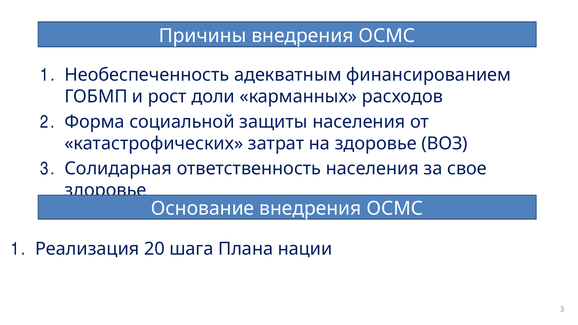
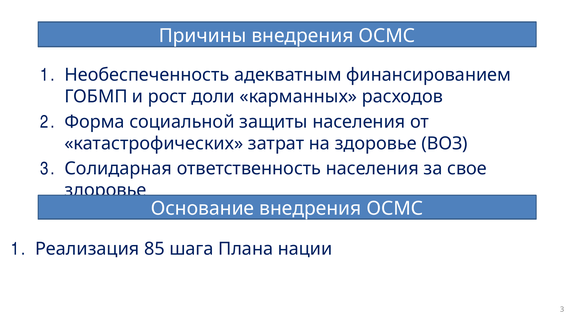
20: 20 -> 85 (154, 249)
